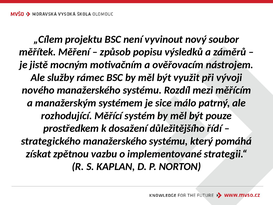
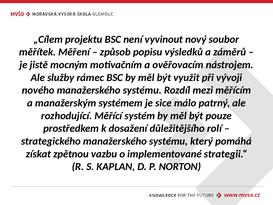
řídí: řídí -> rolí (214, 128)
